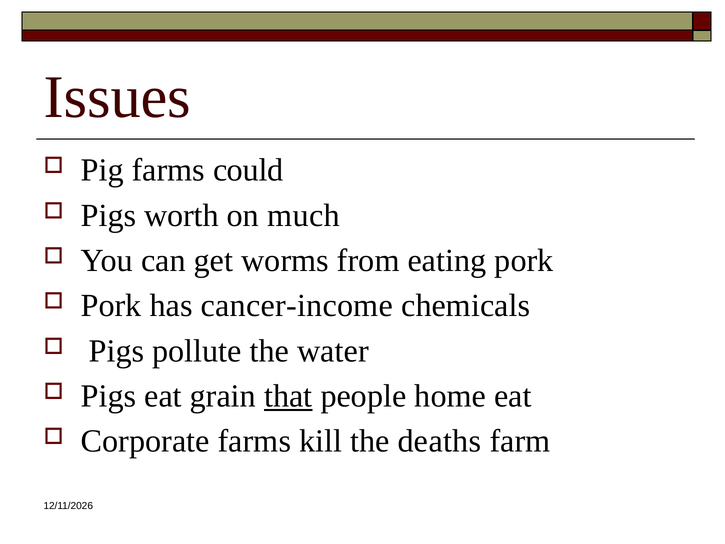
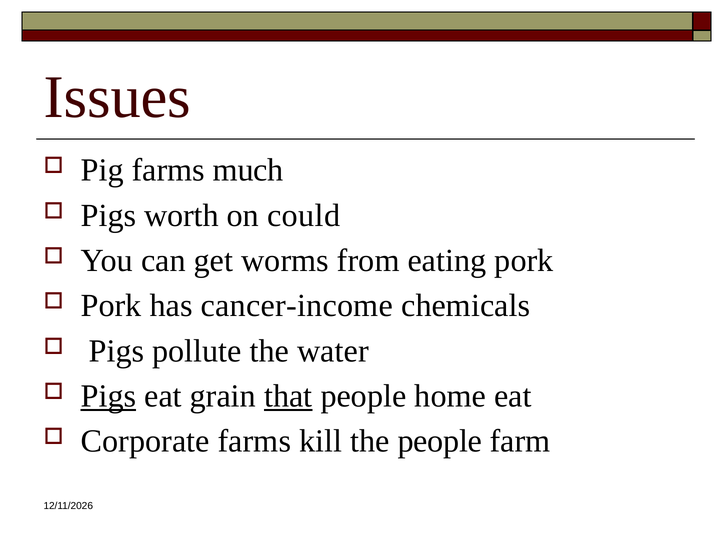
could: could -> much (248, 170)
much: much -> could (304, 215)
Pigs underline: none -> present (108, 396)
the deaths: deaths -> people (440, 441)
